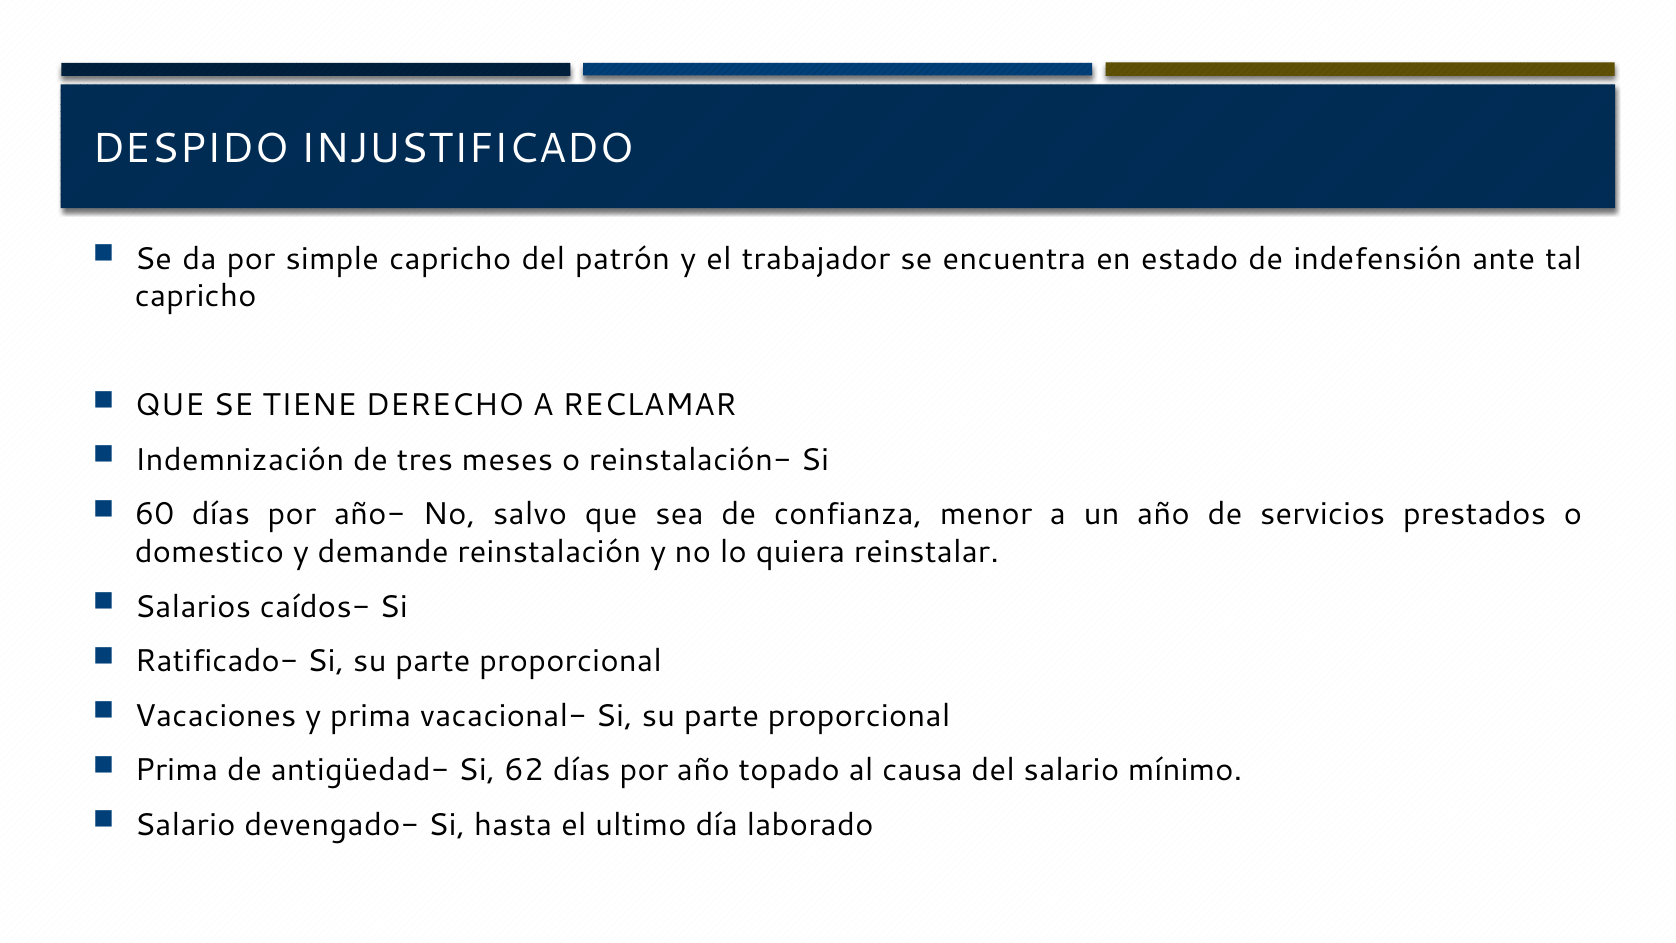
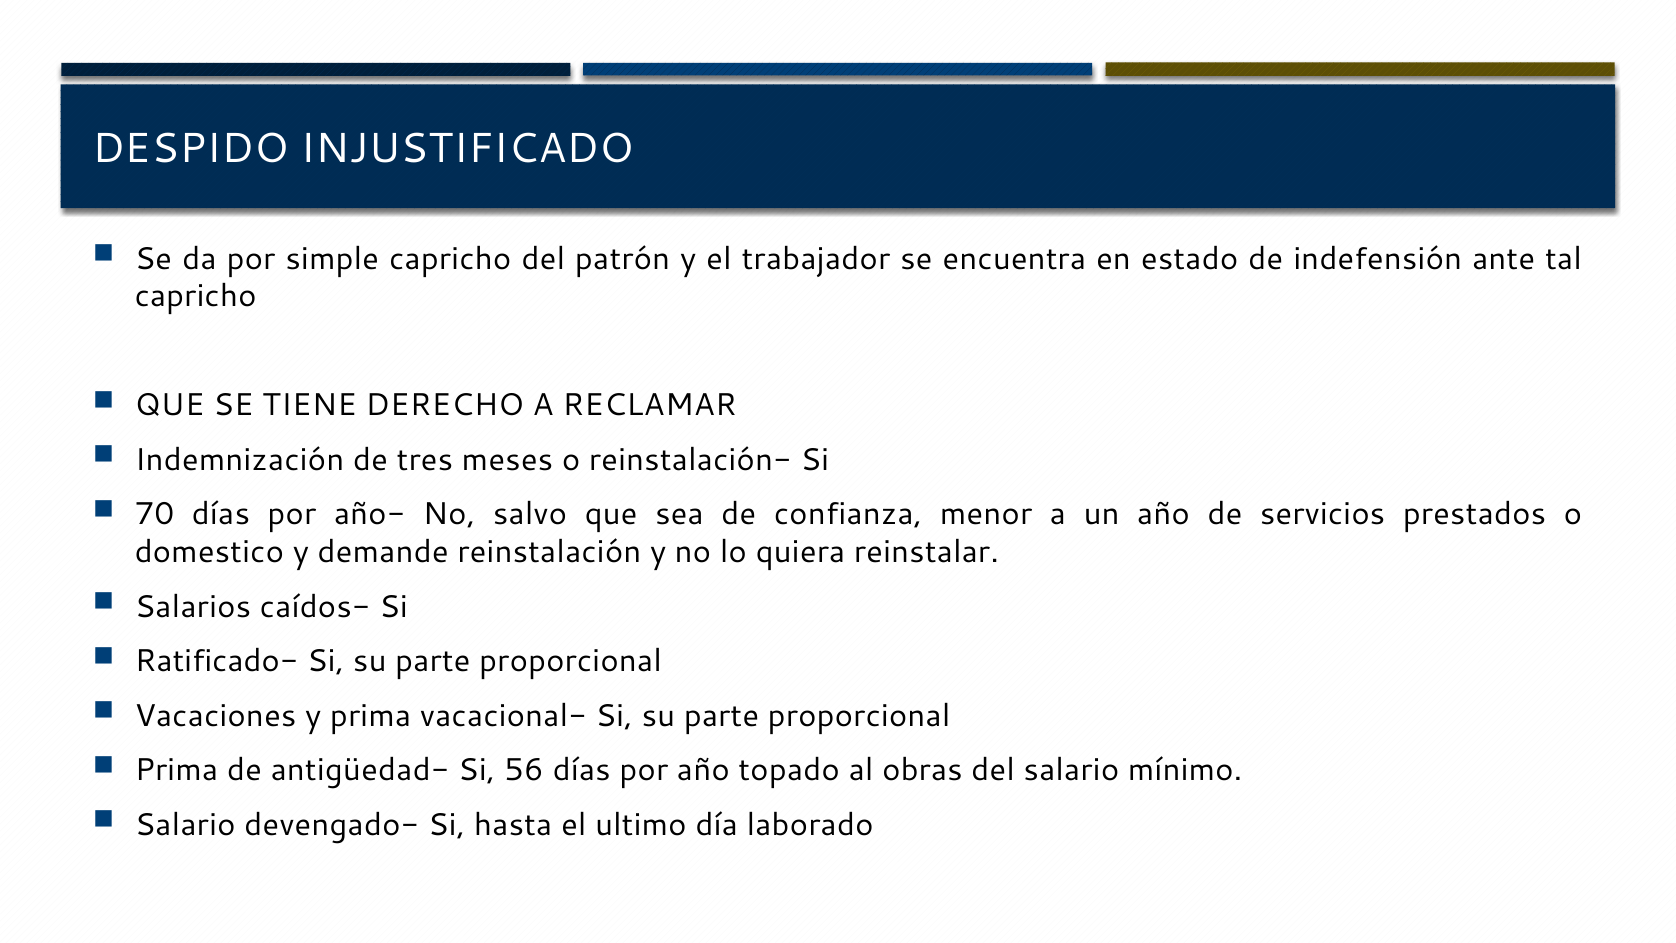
60: 60 -> 70 (154, 514)
62: 62 -> 56 (524, 770)
causa: causa -> obras (922, 770)
